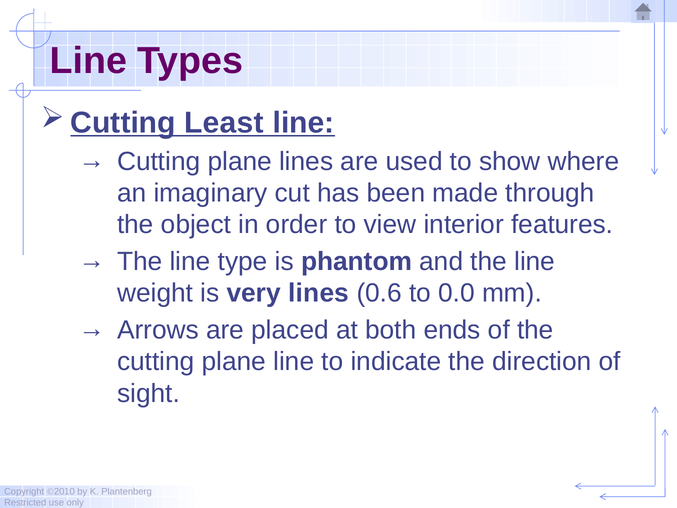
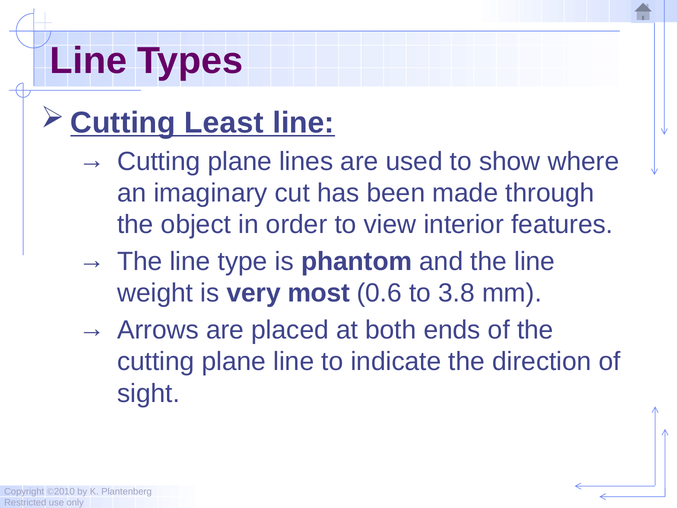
very lines: lines -> most (319, 293)
0.0: 0.0 -> 3.8 (457, 293)
